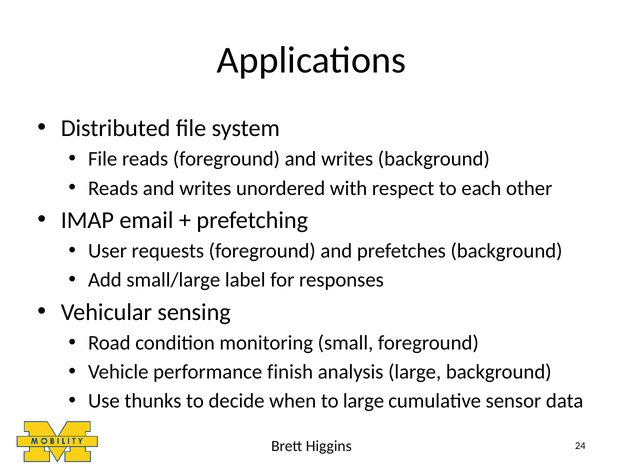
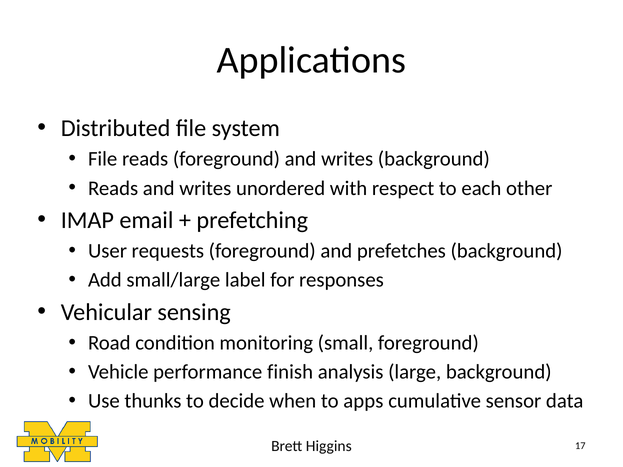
to large: large -> apps (363, 401)
24: 24 -> 17 (580, 446)
